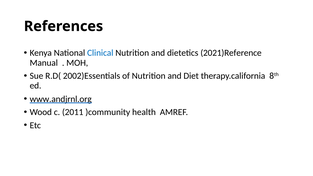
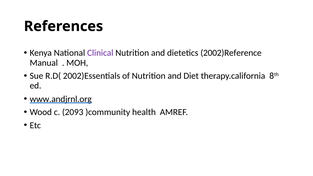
Clinical colour: blue -> purple (100, 53)
2021)Reference: 2021)Reference -> 2002)Reference (231, 53)
2011: 2011 -> 2093 (73, 112)
